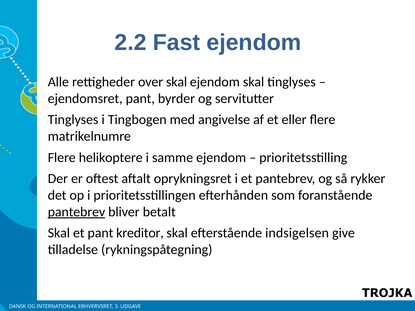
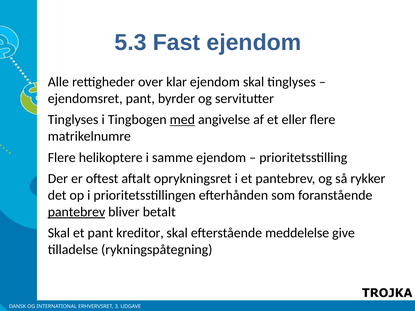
2.2: 2.2 -> 5.3 (131, 43)
over skal: skal -> klar (177, 82)
med underline: none -> present (182, 120)
indsigelsen: indsigelsen -> meddelelse (297, 233)
